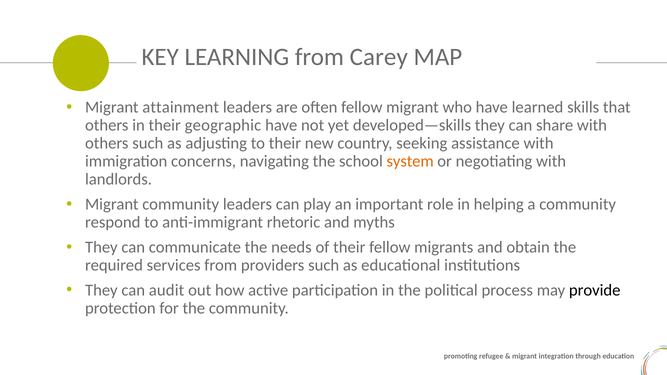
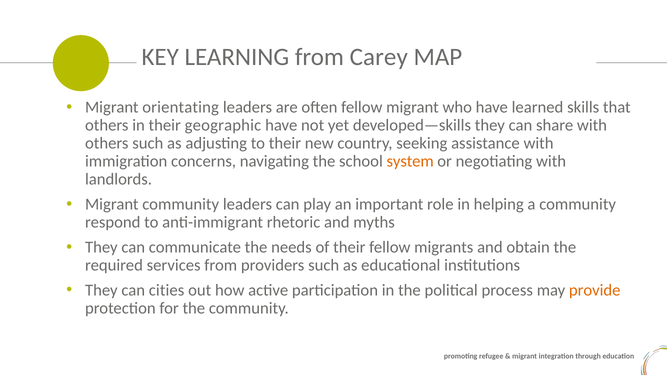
attainment: attainment -> orientating (181, 107)
audit: audit -> cities (167, 290)
provide colour: black -> orange (595, 290)
